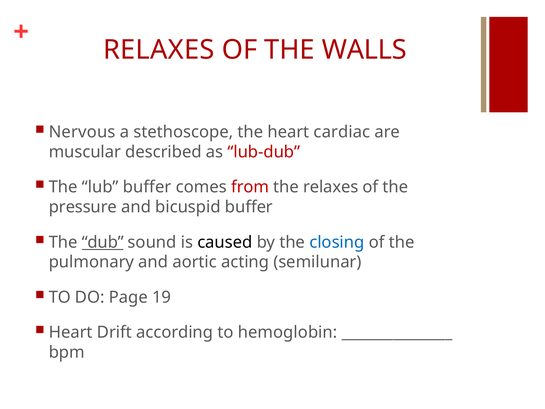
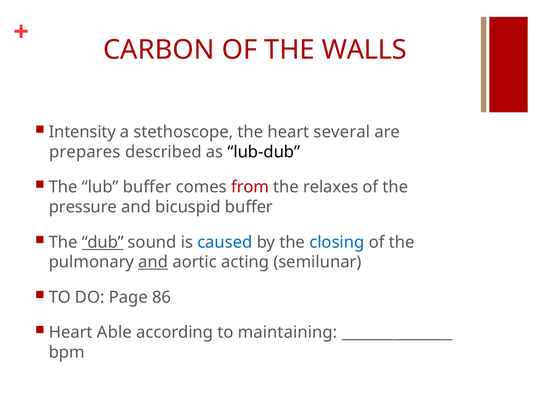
RELAXES: RELAXES -> CARBON (159, 50)
Nervous: Nervous -> Intensity (82, 132)
cardiac: cardiac -> several (342, 132)
muscular: muscular -> prepares (85, 152)
lub-dub colour: red -> black (264, 152)
caused colour: black -> blue (225, 242)
and underline: none -> present (153, 262)
19: 19 -> 86 (162, 297)
Drift: Drift -> Able (114, 332)
hemoglobin: hemoglobin -> maintaining (288, 332)
